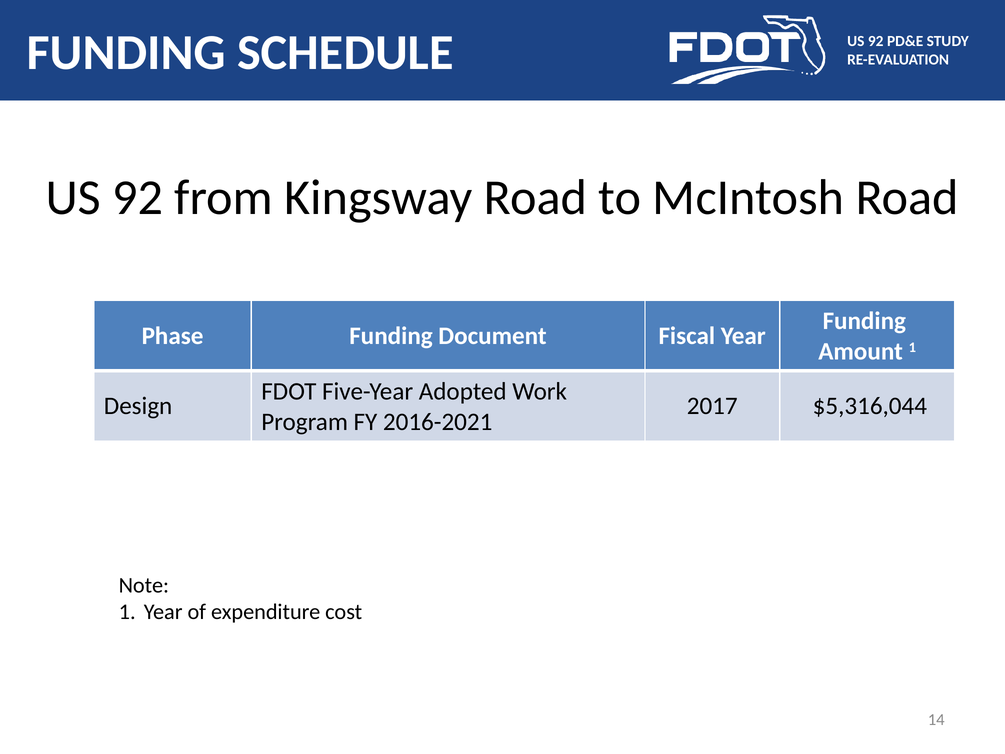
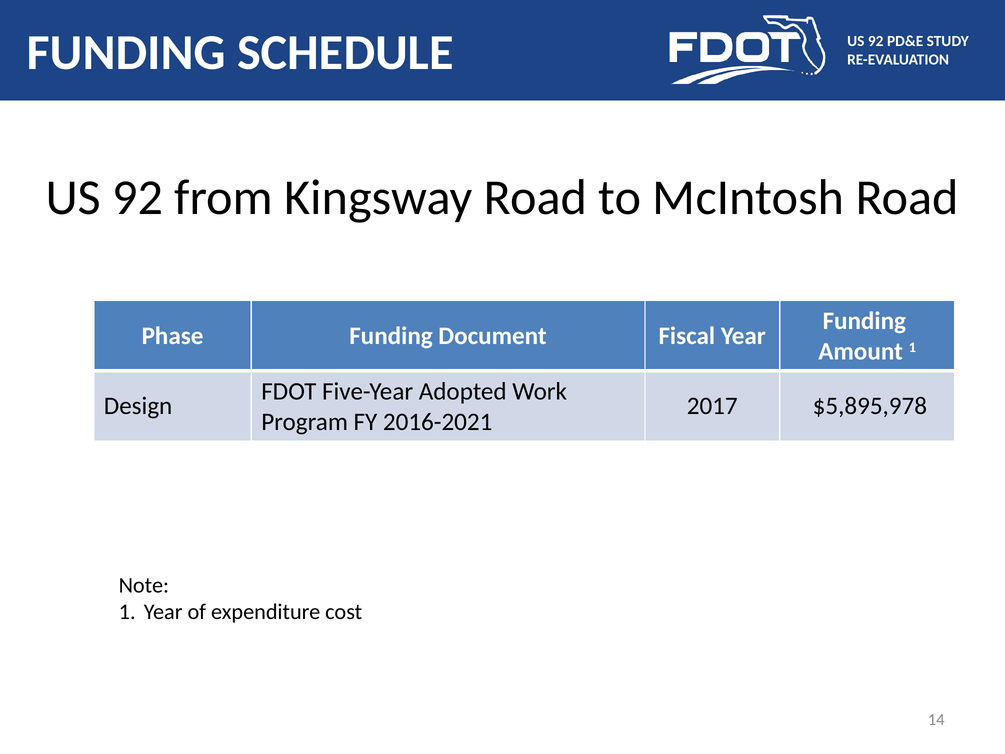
$5,316,044: $5,316,044 -> $5,895,978 (870, 406)
